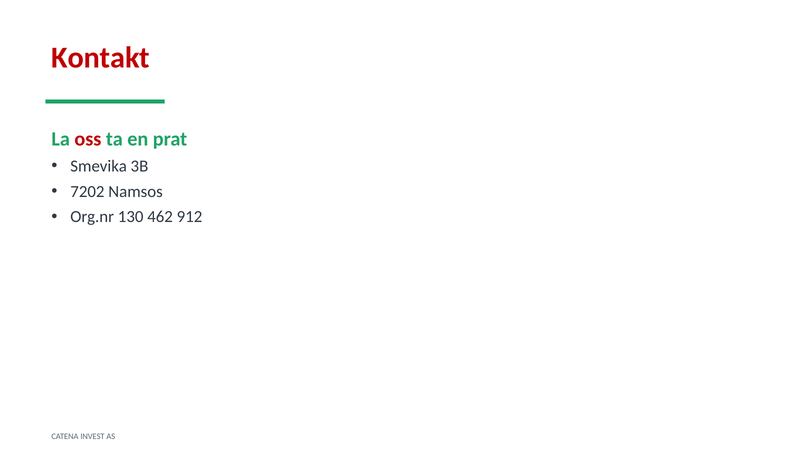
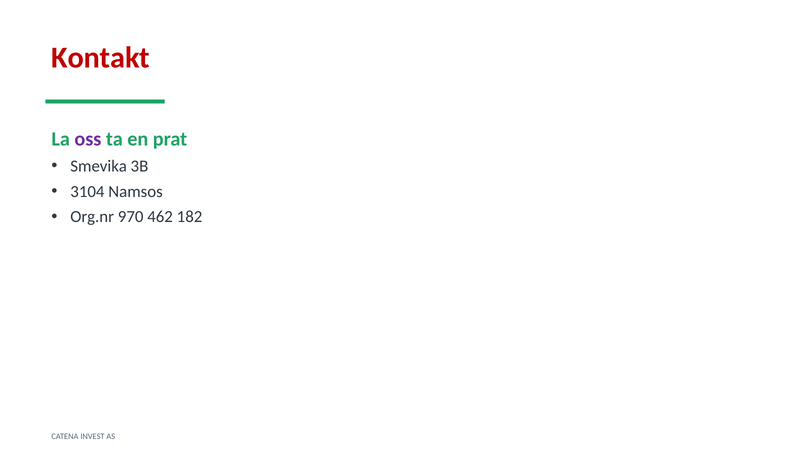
oss colour: red -> purple (88, 139)
7202: 7202 -> 3104 (87, 191)
130: 130 -> 970 (131, 217)
912: 912 -> 182 (190, 217)
